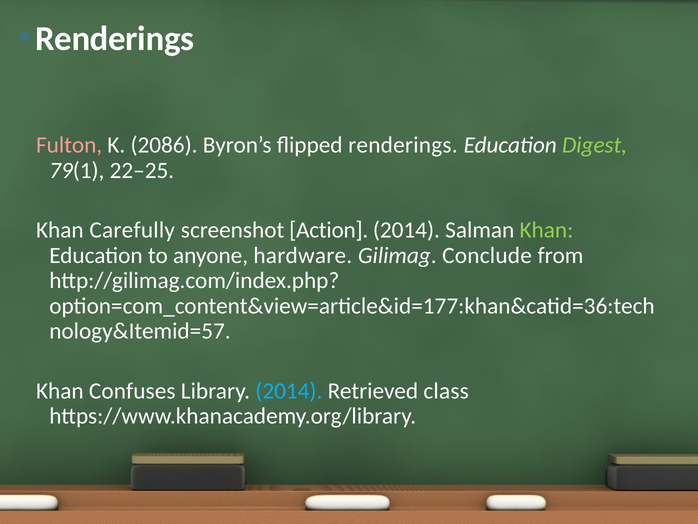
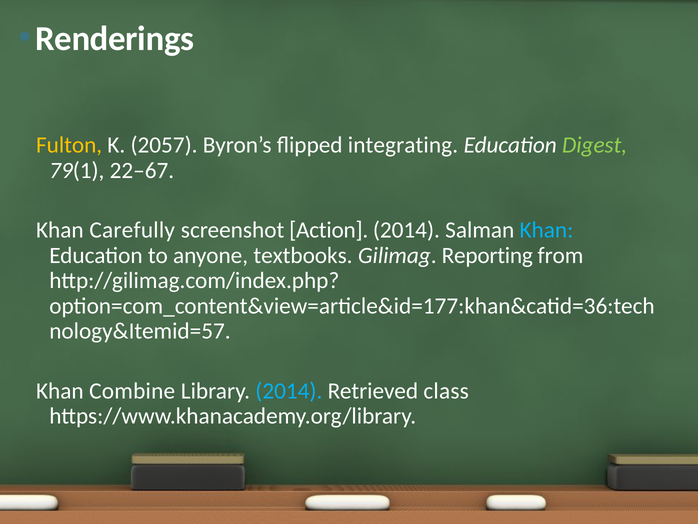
Fulton colour: pink -> yellow (69, 145)
2086: 2086 -> 2057 (164, 145)
flipped renderings: renderings -> integrating (403, 145)
22–25: 22–25 -> 22–67 (142, 170)
Khan colour: light green -> light blue (546, 230)
hardware: hardware -> textbooks (303, 255)
Conclude: Conclude -> Reporting (487, 255)
Confuses: Confuses -> Combine (132, 390)
